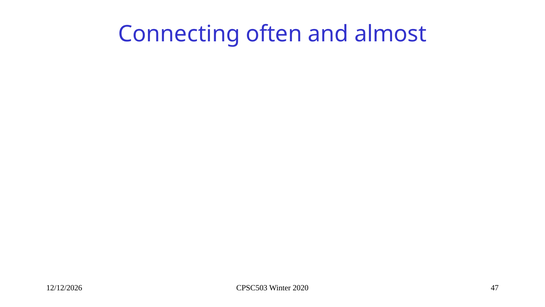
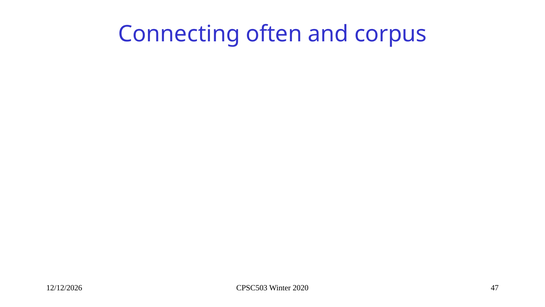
almost: almost -> corpus (391, 34)
